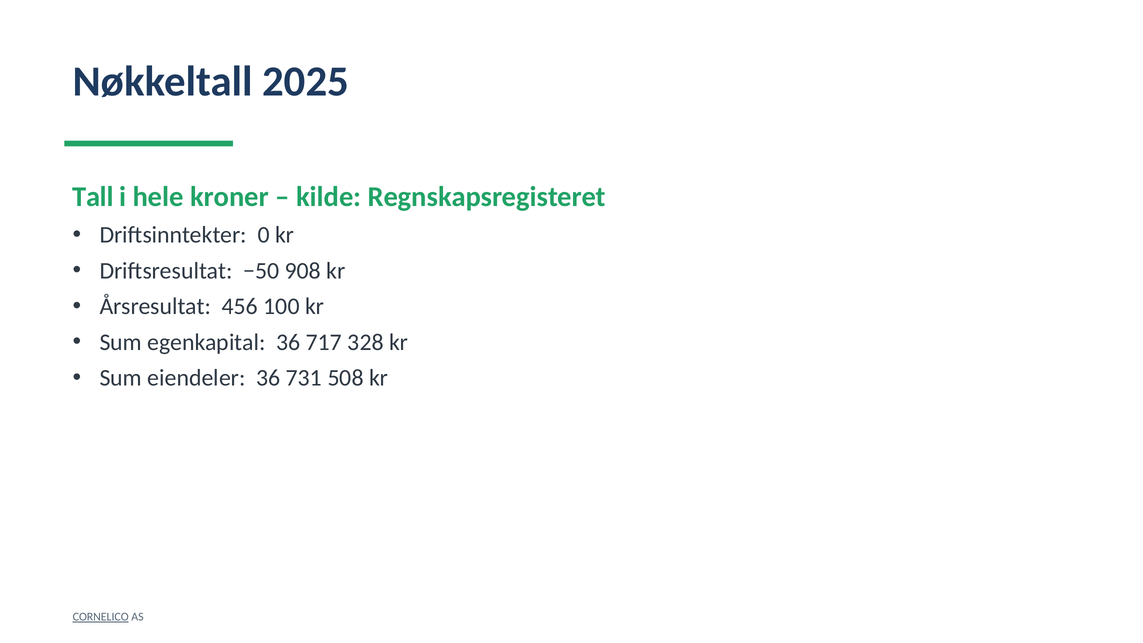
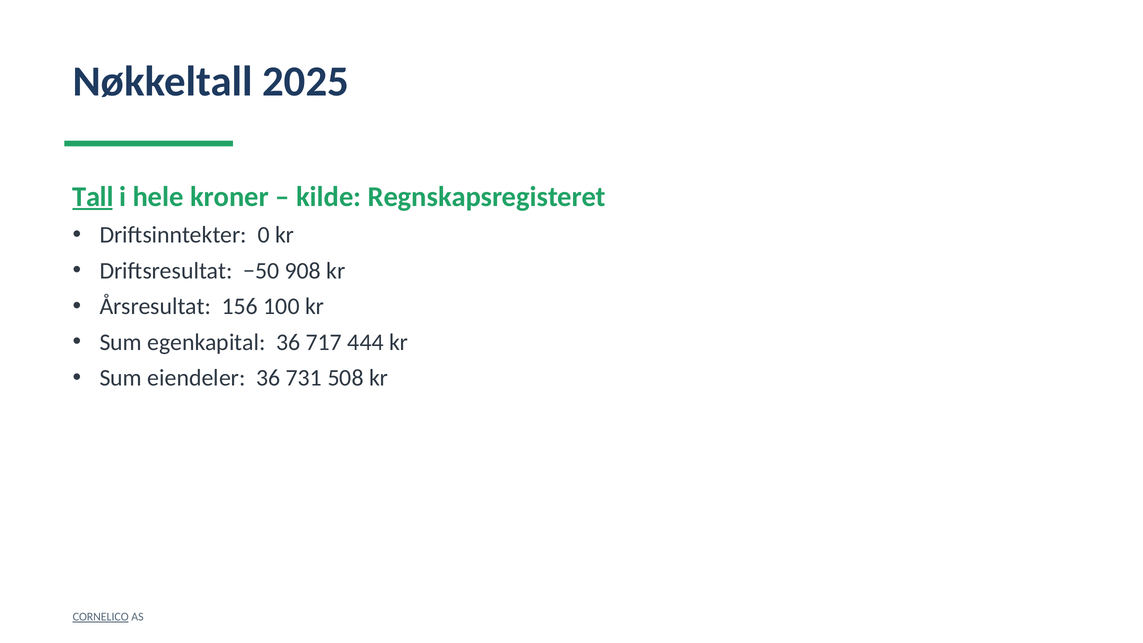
Tall underline: none -> present (93, 197)
456: 456 -> 156 (240, 307)
328: 328 -> 444 (366, 342)
